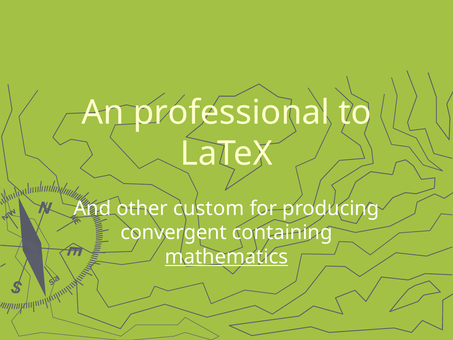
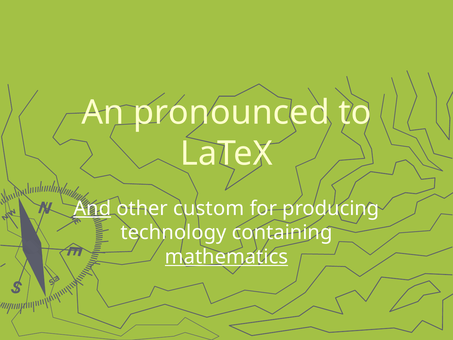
professional: professional -> pronounced (231, 113)
And underline: none -> present (92, 208)
convergent: convergent -> technology (174, 232)
